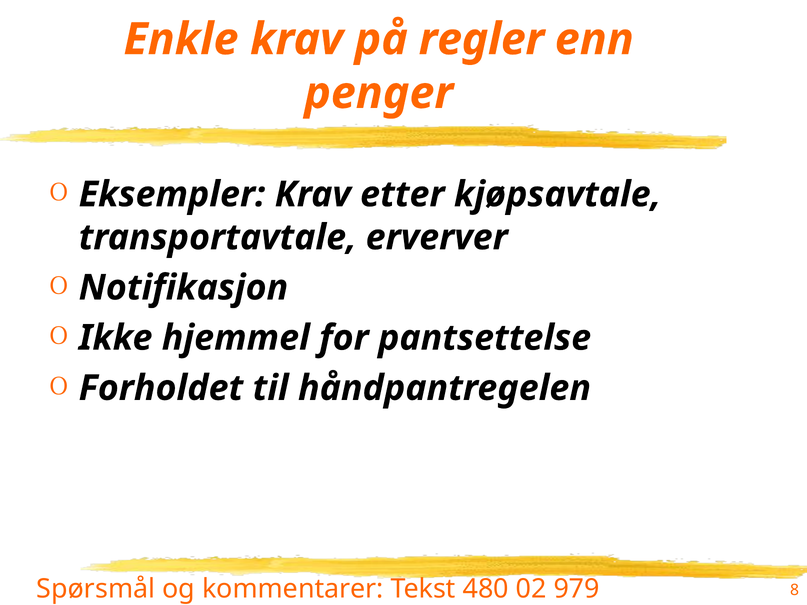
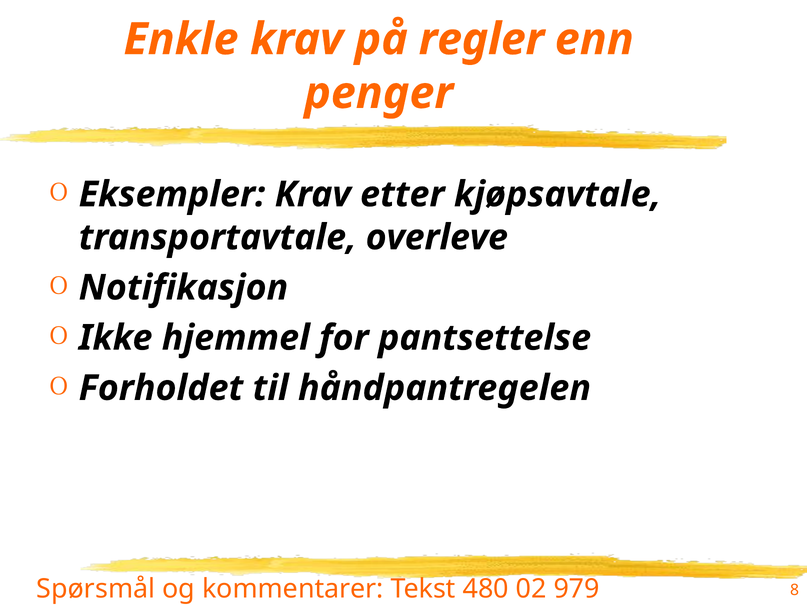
erverver: erverver -> overleve (437, 238)
